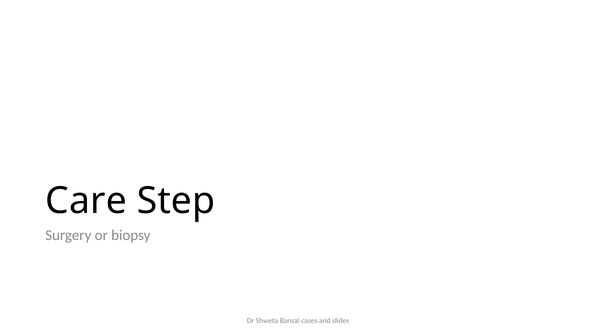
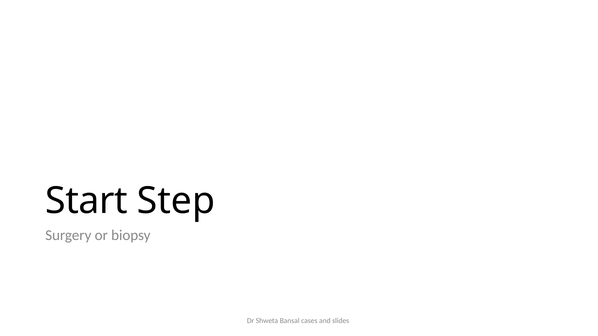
Care: Care -> Start (86, 201)
